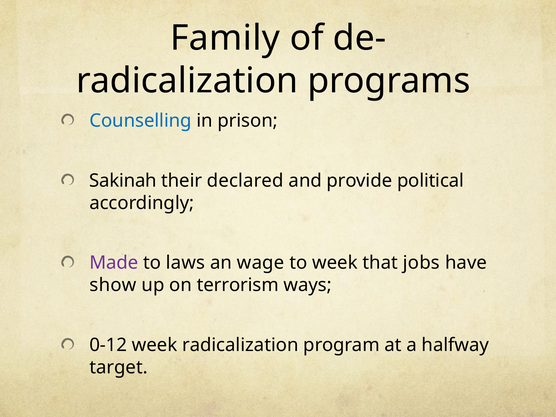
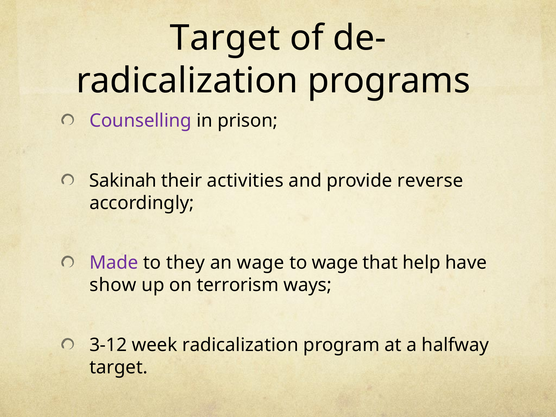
Family: Family -> Target (225, 38)
Counselling colour: blue -> purple (140, 121)
declared: declared -> activities (245, 181)
political: political -> reverse (430, 181)
laws: laws -> they (186, 263)
to week: week -> wage (335, 263)
jobs: jobs -> help (422, 263)
0-12: 0-12 -> 3-12 (108, 345)
